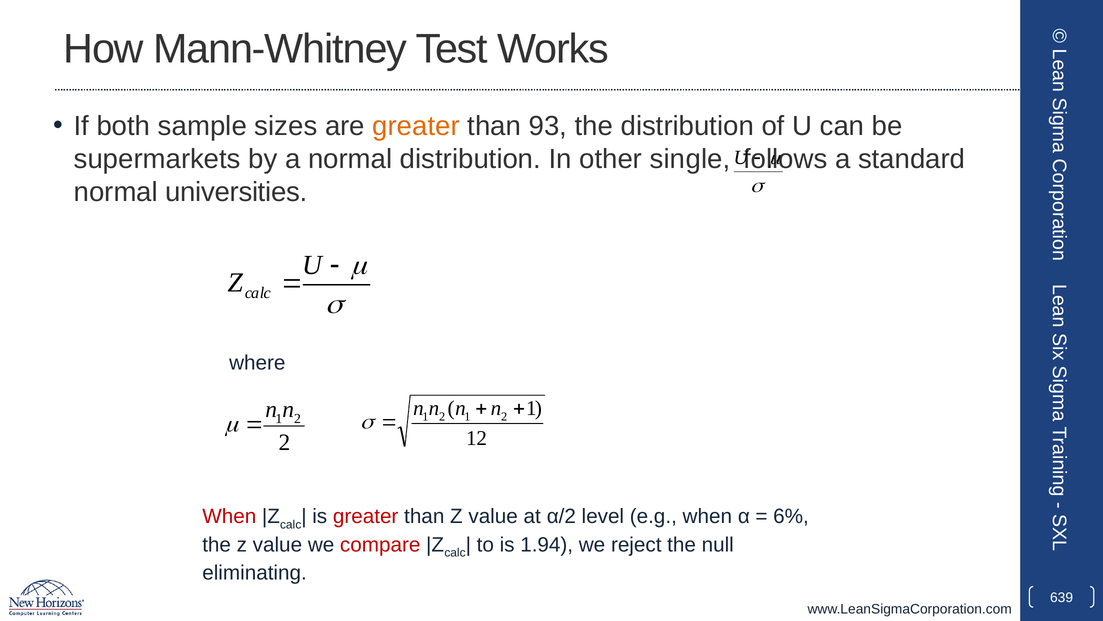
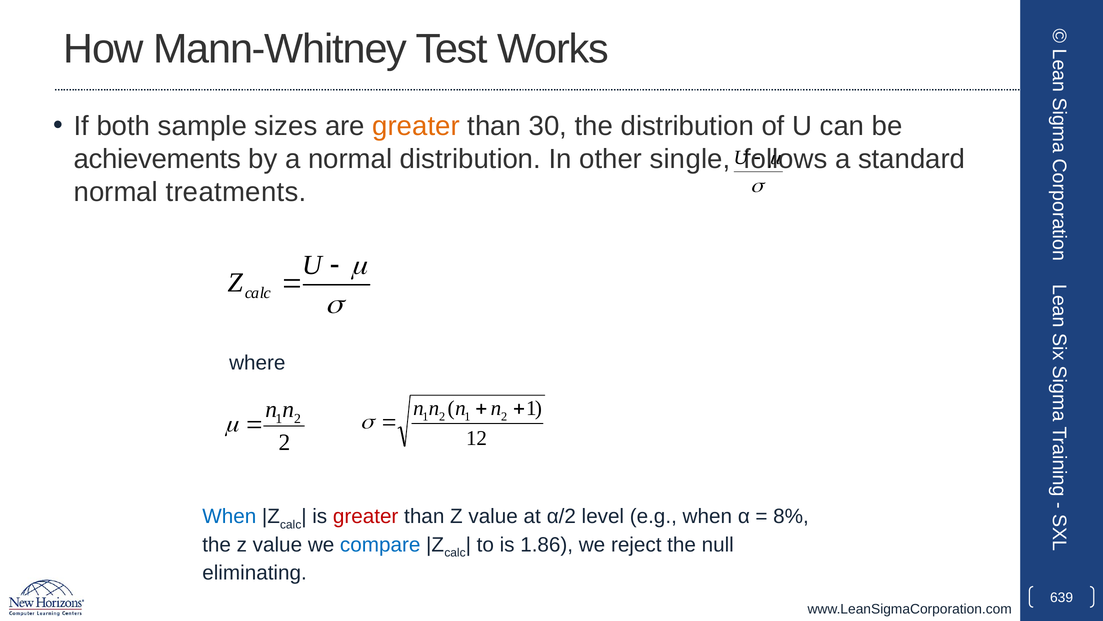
93: 93 -> 30 (548, 126)
supermarkets: supermarkets -> achievements (157, 159)
universities: universities -> treatments (236, 192)
When colour: red -> blue (229, 516)
6%: 6% -> 8% (791, 516)
compare colour: red -> blue (380, 544)
1.94: 1.94 -> 1.86 (547, 544)
